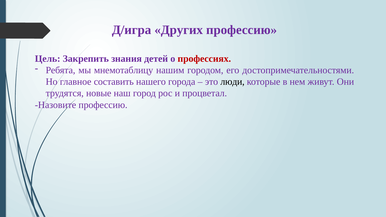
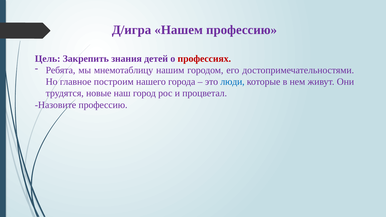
Других: Других -> Нашем (179, 30)
составить: составить -> построим (114, 82)
люди colour: black -> blue (232, 82)
